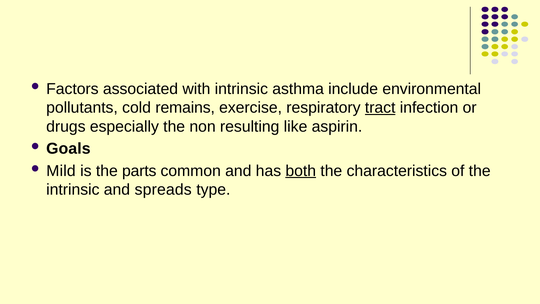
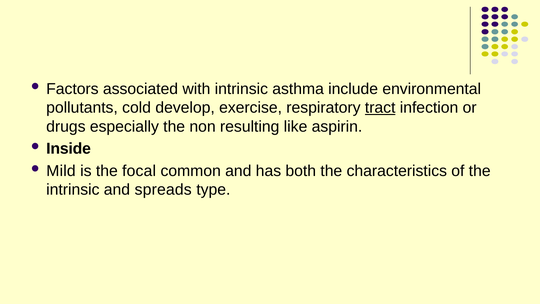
remains: remains -> develop (185, 108)
Goals: Goals -> Inside (69, 149)
parts: parts -> focal (139, 171)
both underline: present -> none (301, 171)
